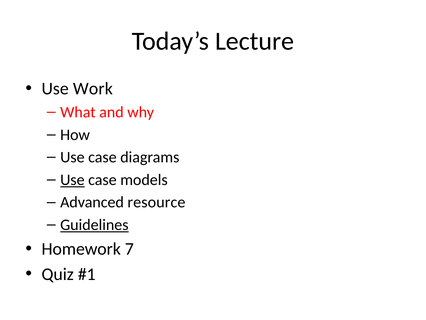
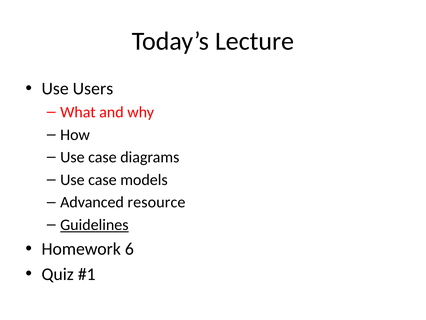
Work: Work -> Users (93, 89)
Use underline: present -> none (72, 180)
7: 7 -> 6 (129, 249)
